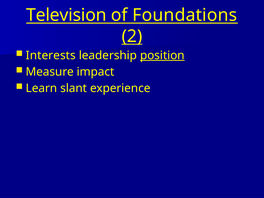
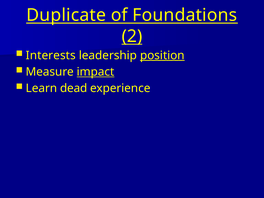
Television: Television -> Duplicate (66, 15)
impact underline: none -> present (96, 72)
slant: slant -> dead (74, 88)
